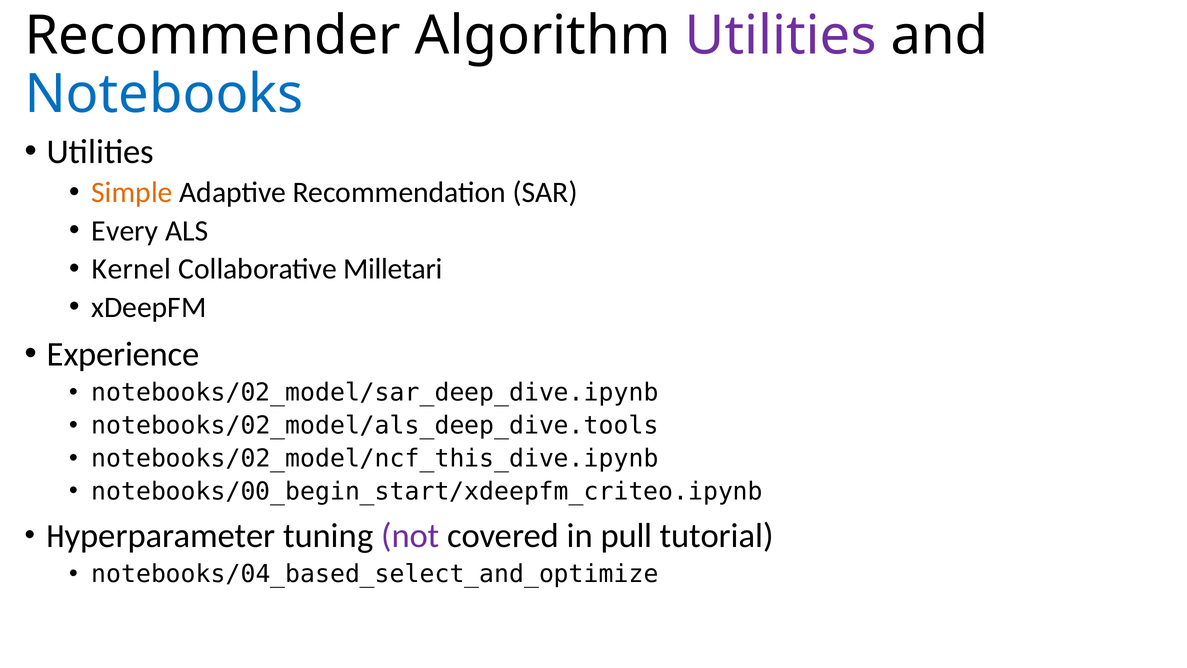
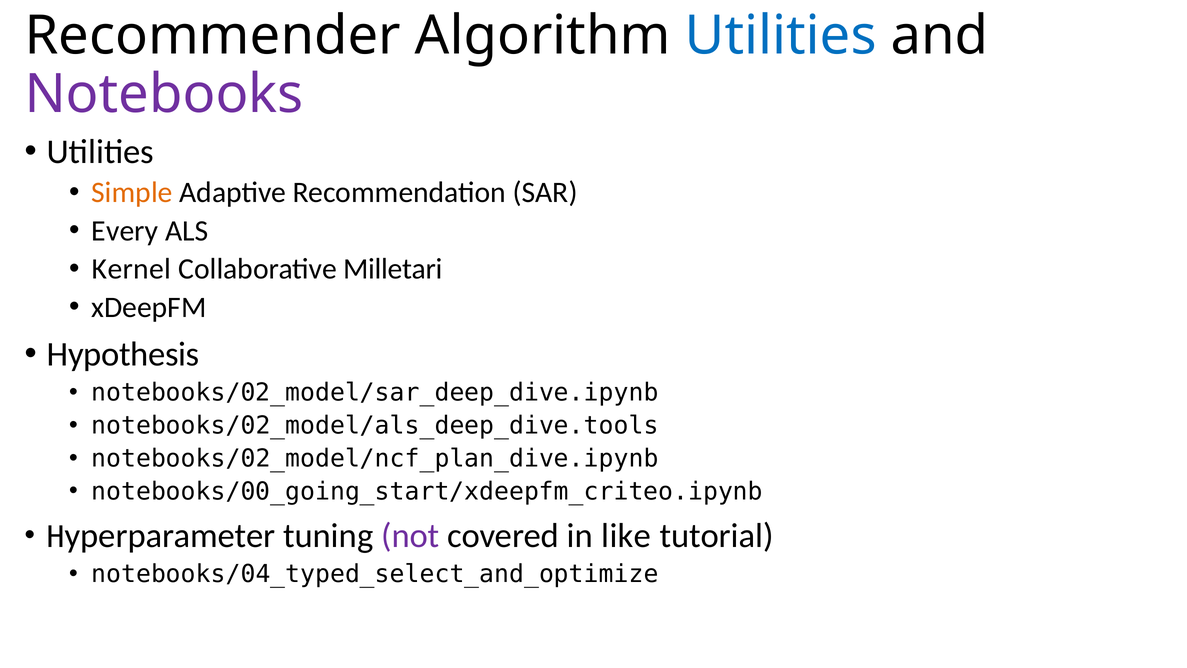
Utilities colour: purple -> blue (781, 36)
Notebooks colour: blue -> purple (164, 94)
Experience: Experience -> Hypothesis (123, 354)
notebooks/02_model/ncf_this_dive.ipynb: notebooks/02_model/ncf_this_dive.ipynb -> notebooks/02_model/ncf_plan_dive.ipynb (375, 458)
notebooks/00_begin_start/xdeepfm_criteo.ipynb: notebooks/00_begin_start/xdeepfm_criteo.ipynb -> notebooks/00_going_start/xdeepfm_criteo.ipynb (427, 491)
pull: pull -> like (626, 535)
notebooks/04_based_select_and_optimize: notebooks/04_based_select_and_optimize -> notebooks/04_typed_select_and_optimize (375, 574)
